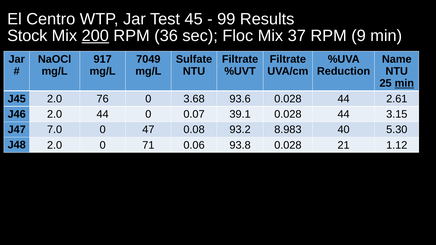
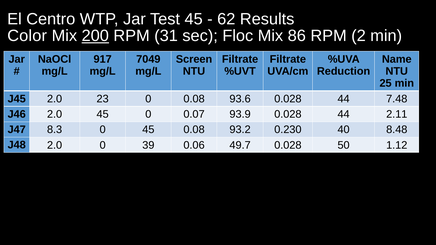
99: 99 -> 62 (226, 19)
Stock: Stock -> Color (27, 36)
36: 36 -> 31 (166, 36)
37: 37 -> 86 (297, 36)
9: 9 -> 2 (359, 36)
Sulfate: Sulfate -> Screen (194, 59)
min underline: present -> none (404, 83)
76: 76 -> 23 (103, 99)
0 3.68: 3.68 -> 0.08 (194, 99)
2.61: 2.61 -> 7.48 (397, 99)
2.0 44: 44 -> 45 (103, 114)
39.1: 39.1 -> 93.9 (240, 114)
3.15: 3.15 -> 2.11 (397, 114)
7.0: 7.0 -> 8.3 (55, 130)
0 47: 47 -> 45 (148, 130)
8.983: 8.983 -> 0.230 (288, 130)
5.30: 5.30 -> 8.48 (397, 130)
71: 71 -> 39 (148, 145)
93.8: 93.8 -> 49.7 (240, 145)
21: 21 -> 50 (344, 145)
